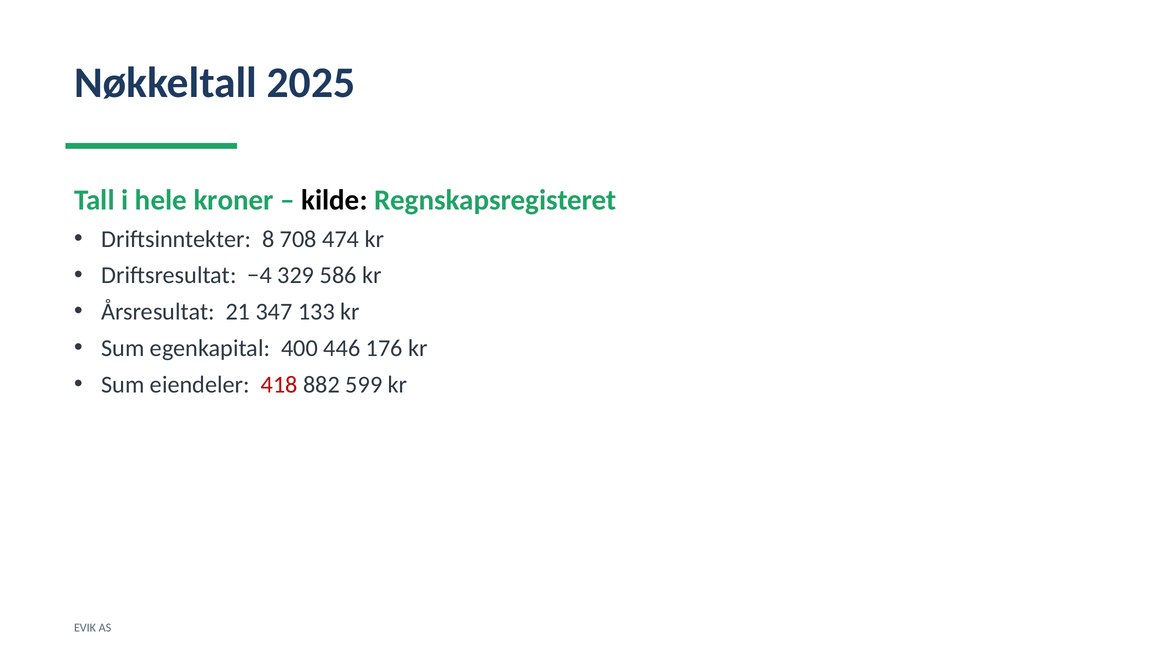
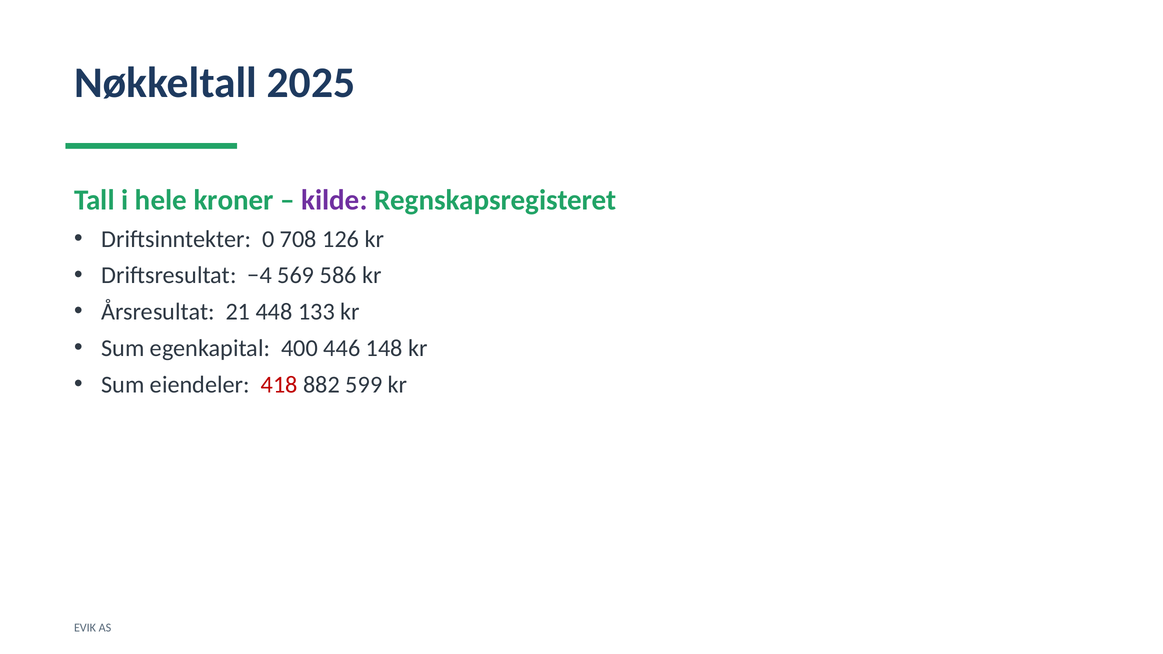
kilde colour: black -> purple (334, 200)
8: 8 -> 0 (268, 239)
474: 474 -> 126 (341, 239)
329: 329 -> 569 (296, 276)
347: 347 -> 448 (274, 312)
176: 176 -> 148 (384, 348)
